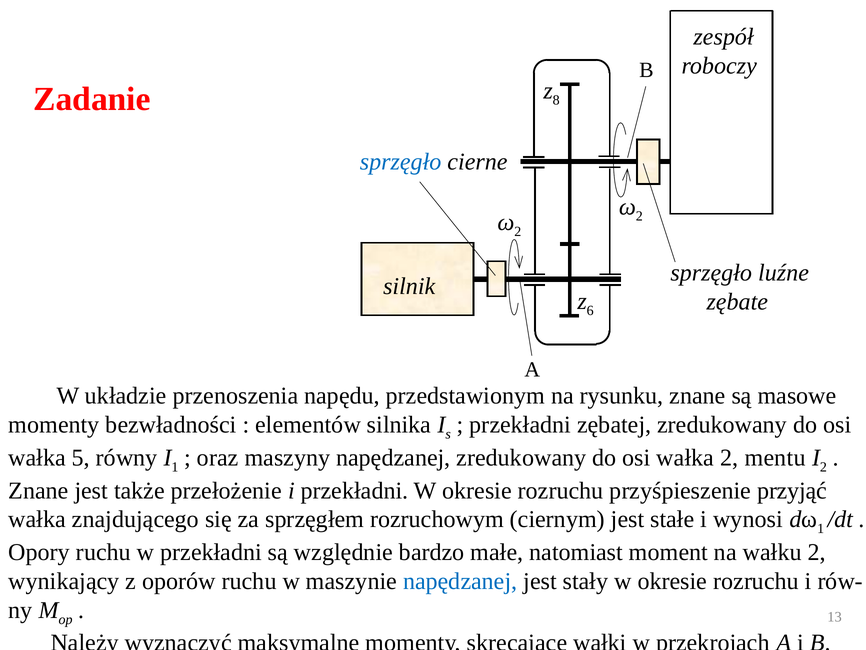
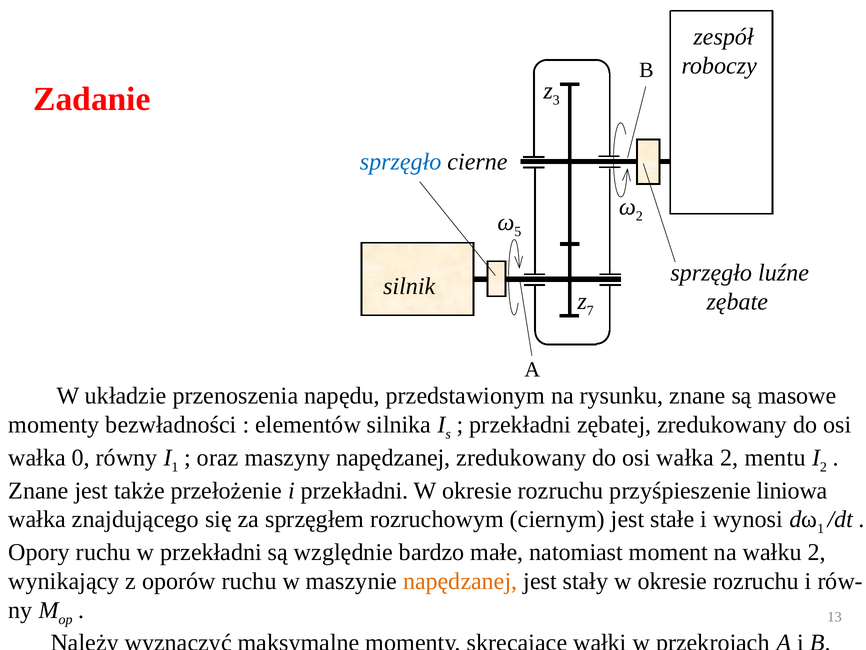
8: 8 -> 3 (556, 100)
2: 2 -> 5 (518, 231)
6: 6 -> 7 (590, 311)
5: 5 -> 0 (81, 457)
przyjąć: przyjąć -> liniowa (792, 490)
napędzanej colour: blue -> orange (460, 581)
